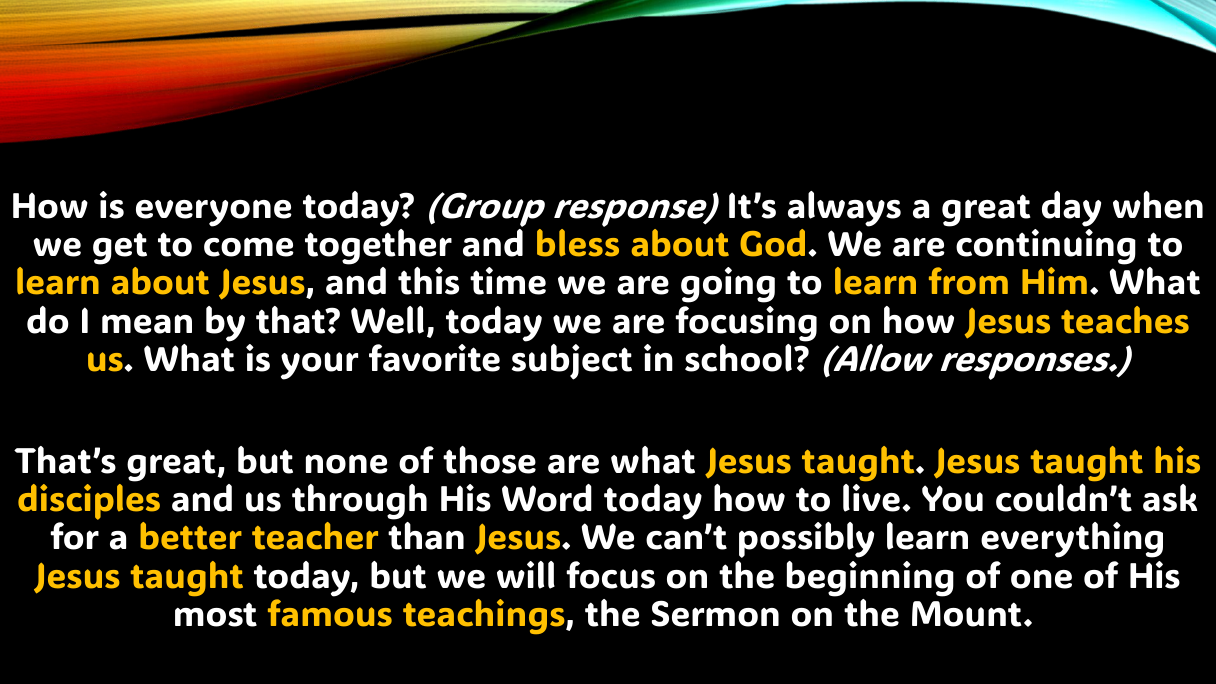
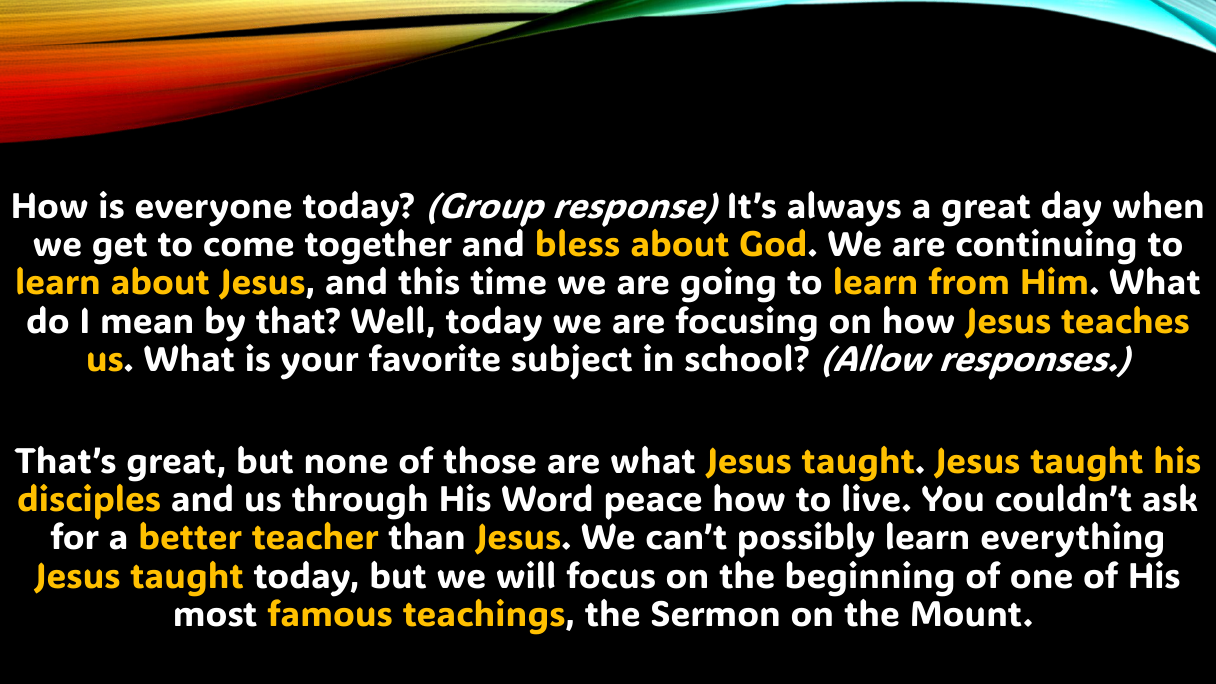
Word today: today -> peace (653, 500)
